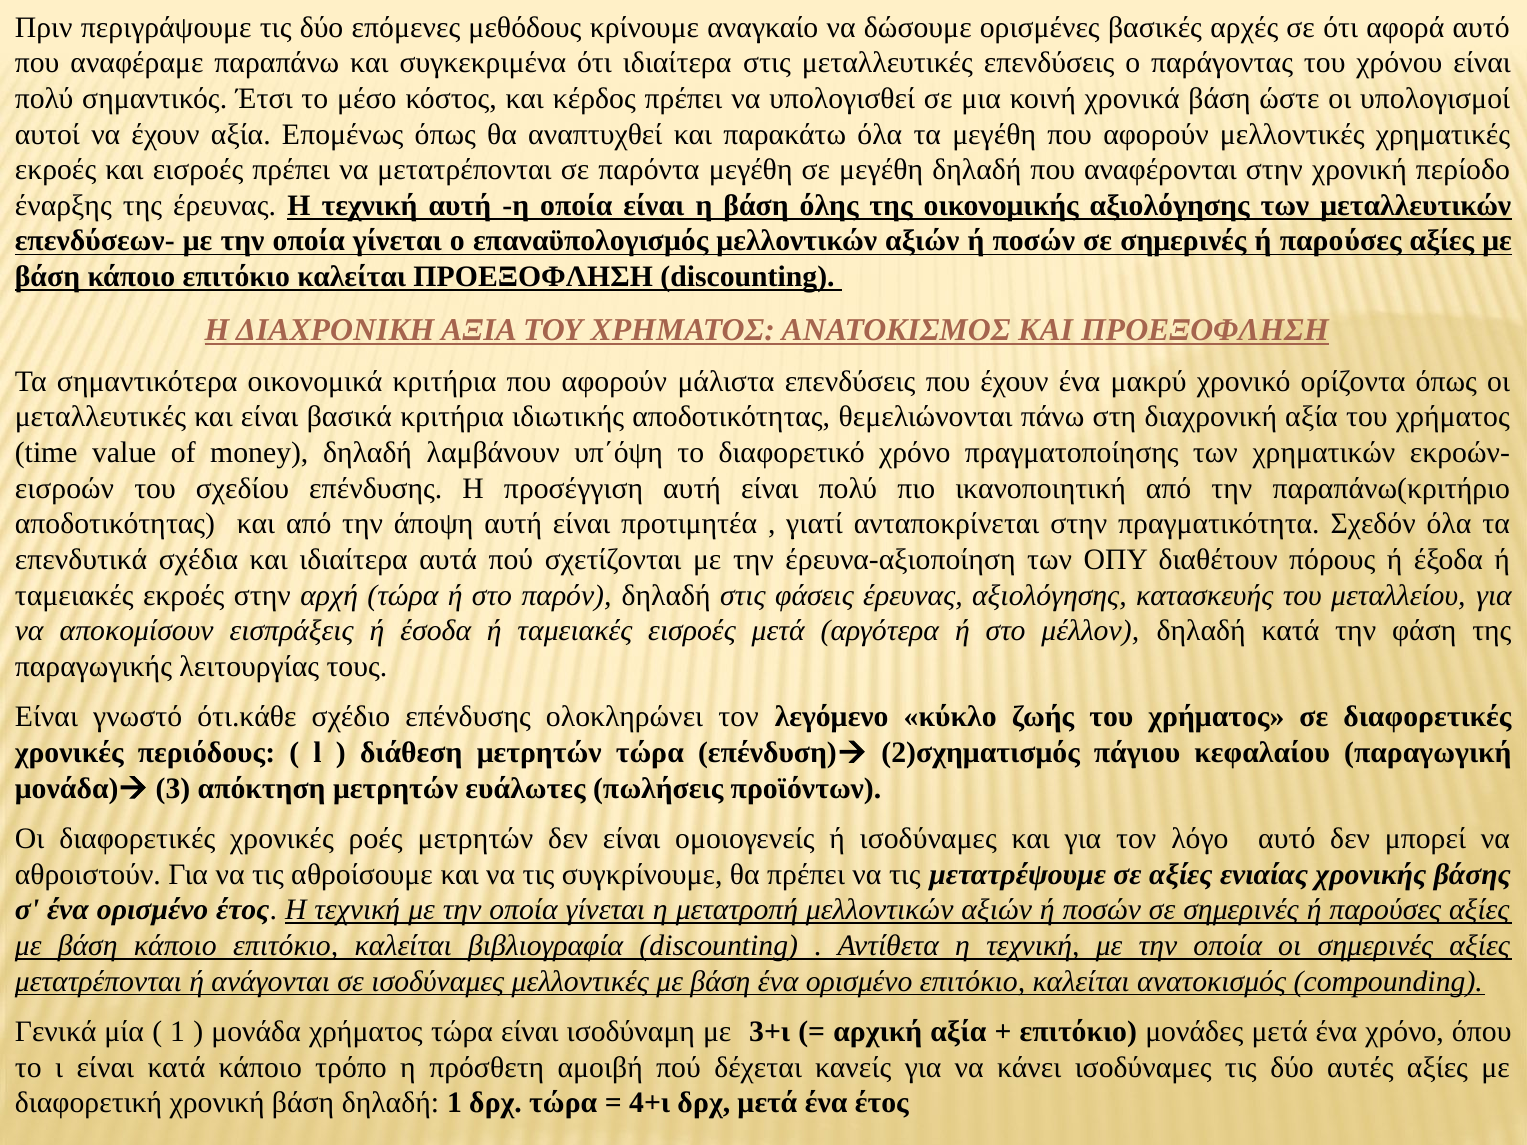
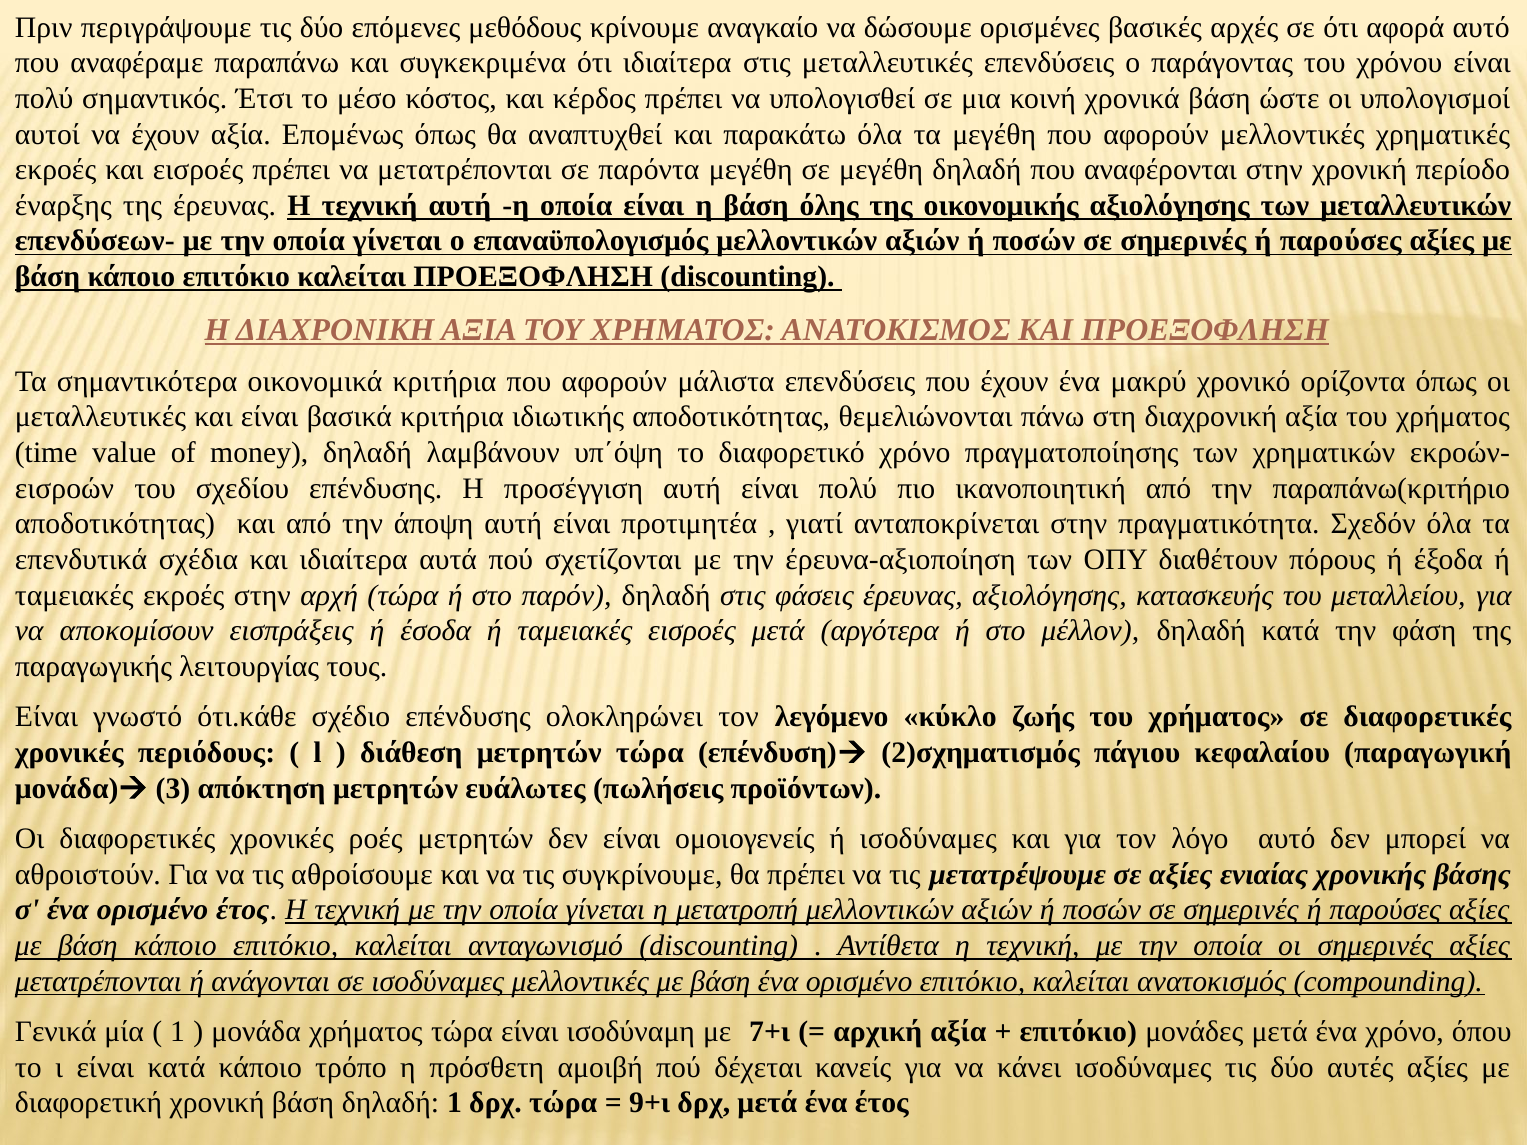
βιβλιογραφία: βιβλιογραφία -> ανταγωνισμό (546, 946)
3+ι: 3+ι -> 7+ι (770, 1032)
4+ι: 4+ι -> 9+ι (650, 1103)
